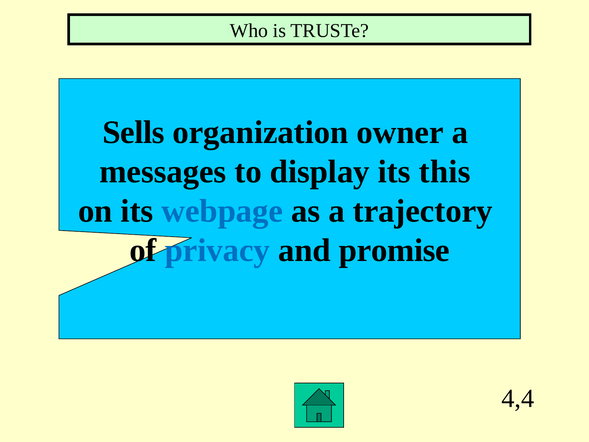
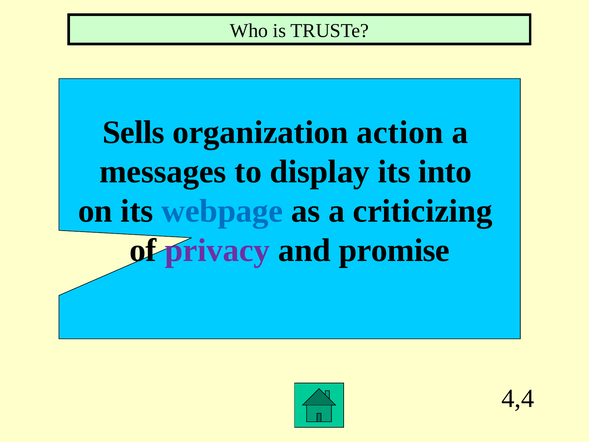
owner: owner -> action (400, 132)
this: this -> into (445, 172)
trajectory: trajectory -> criticizing (423, 211)
privacy colour: blue -> purple (217, 250)
